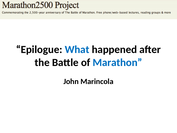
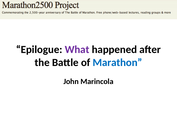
What colour: blue -> purple (77, 49)
